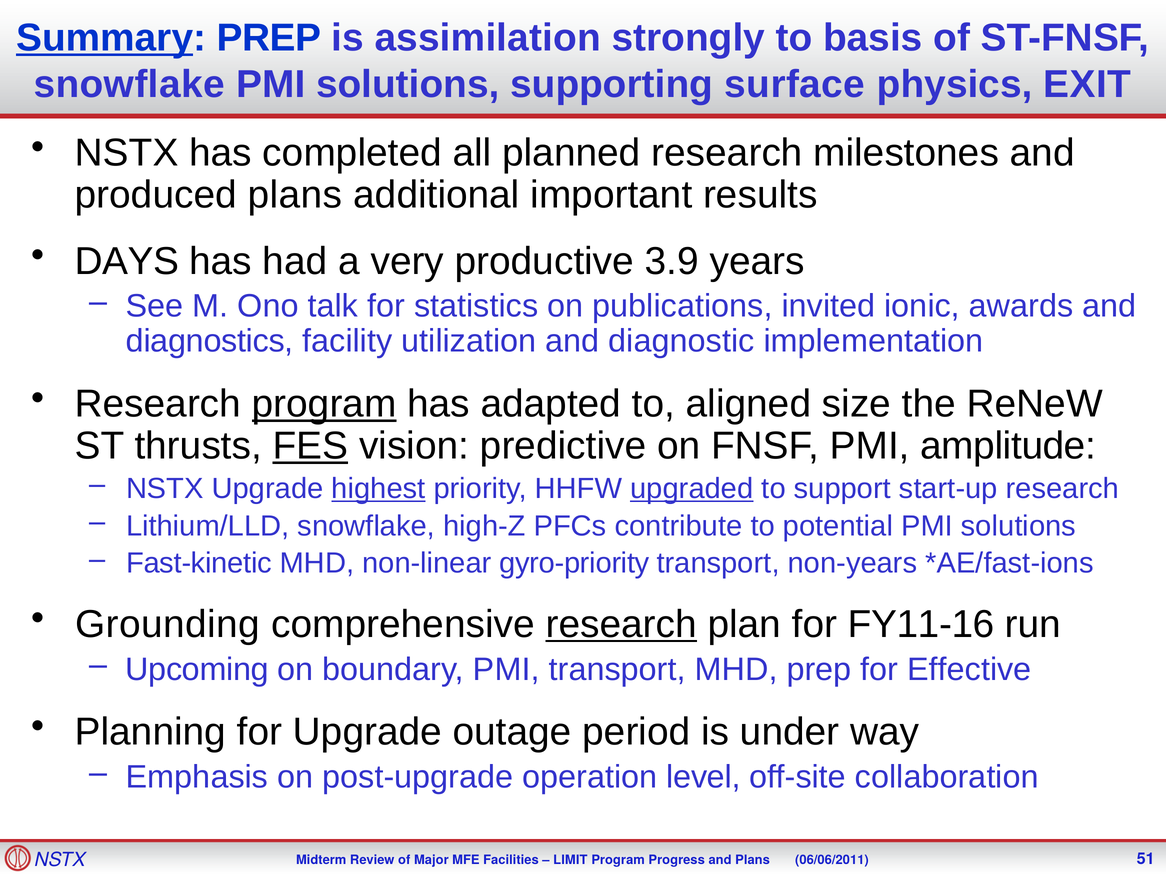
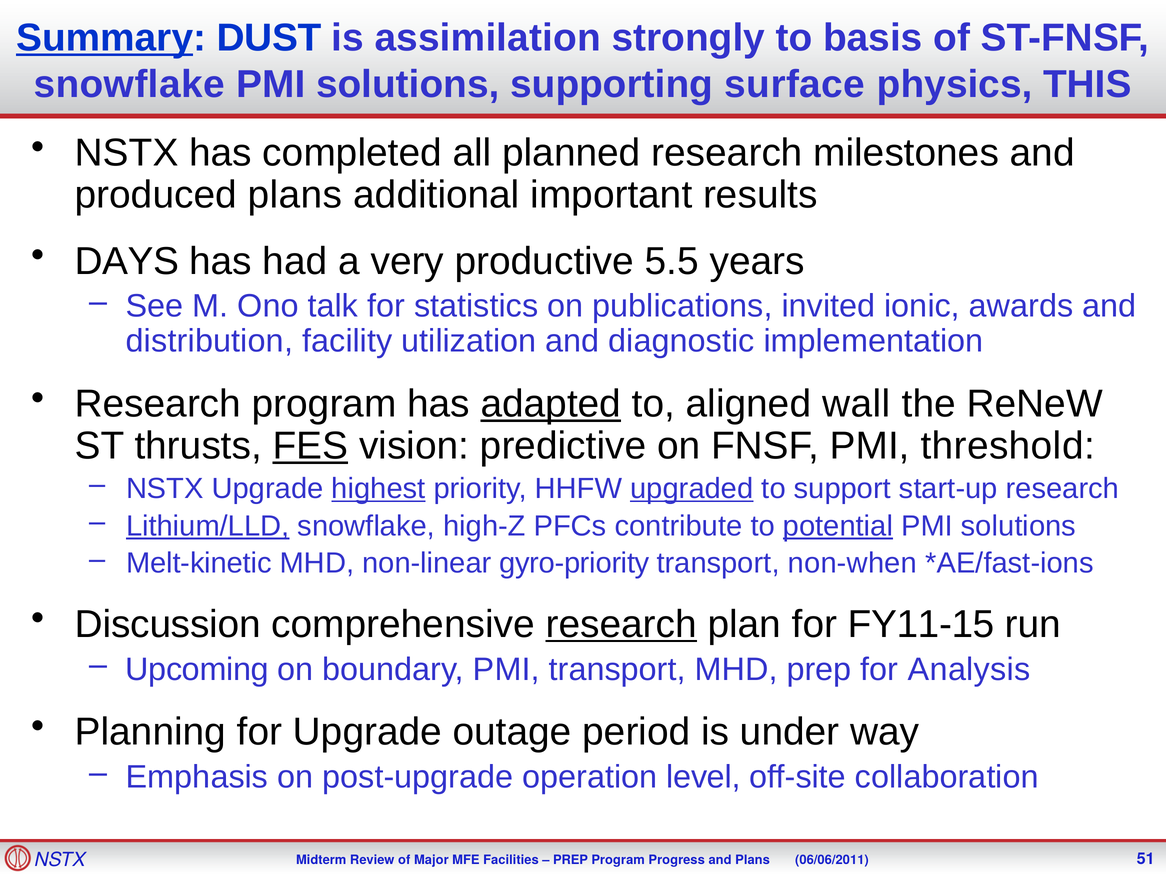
Summary PREP: PREP -> DUST (269, 38)
EXIT: EXIT -> THIS (1087, 84)
3.9: 3.9 -> 5.5 (672, 261)
diagnostics: diagnostics -> distribution (209, 341)
program underline: present -> none (324, 404)
adapted underline: none -> present (551, 404)
size: size -> wall (856, 404)
amplitude: amplitude -> threshold (1008, 446)
Lithium/LLD underline: none -> present (208, 526)
potential underline: none -> present (838, 526)
Fast-kinetic: Fast-kinetic -> Melt-kinetic (199, 563)
non-years: non-years -> non-when (852, 563)
Grounding: Grounding -> Discussion (168, 624)
FY11-16: FY11-16 -> FY11-15 (921, 624)
Effective: Effective -> Analysis (969, 669)
LIMIT: LIMIT -> PREP (570, 860)
